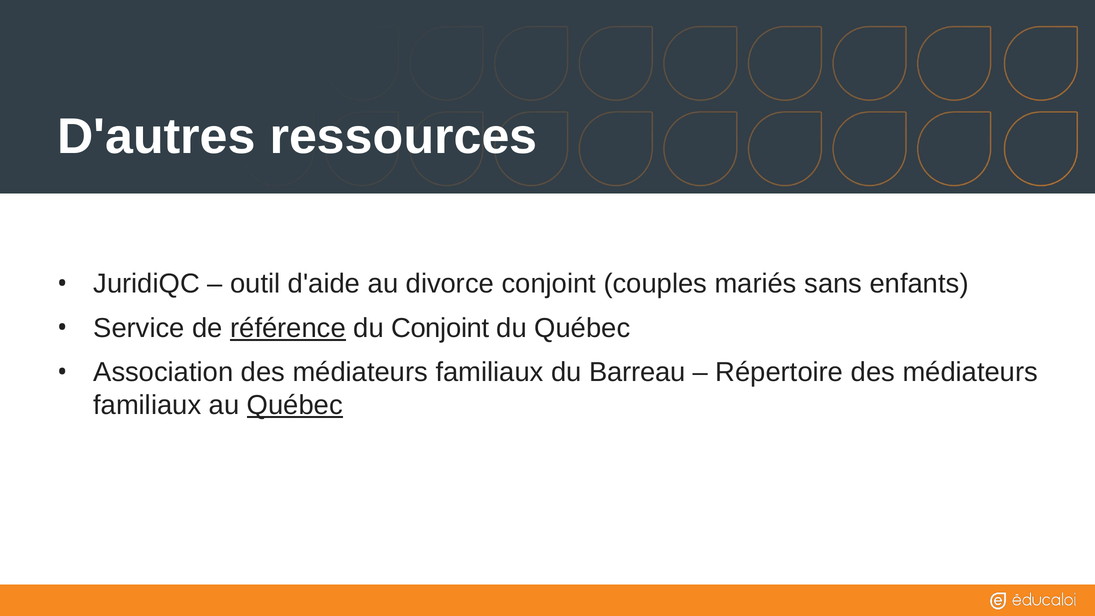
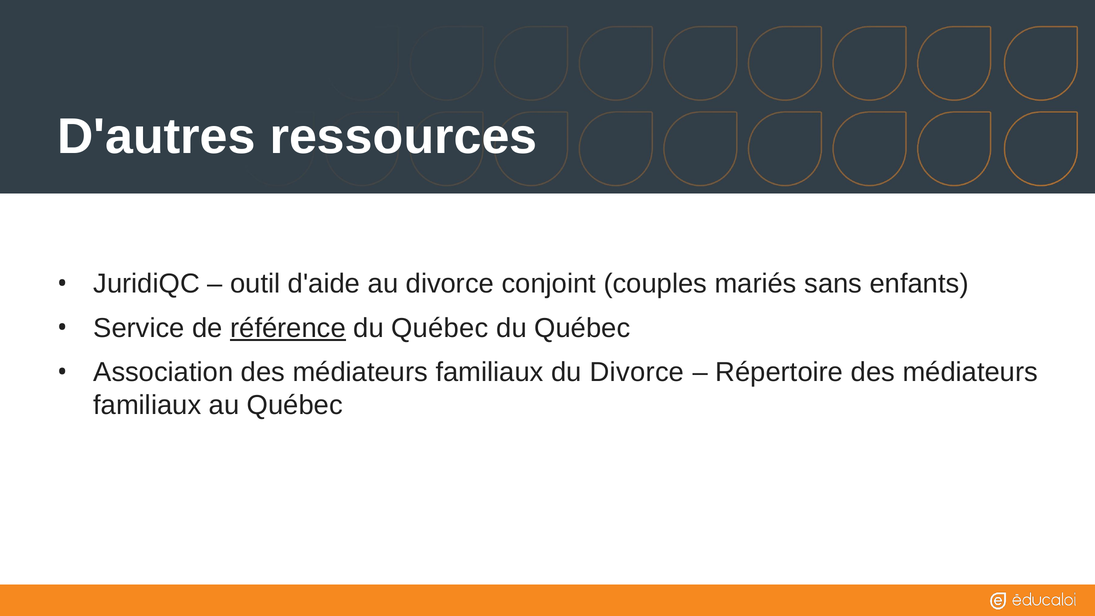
Conjoint: Conjoint -> Québec (440, 328)
du Barreau: Barreau -> Divorce (637, 372)
Québec underline: present -> none (295, 405)
